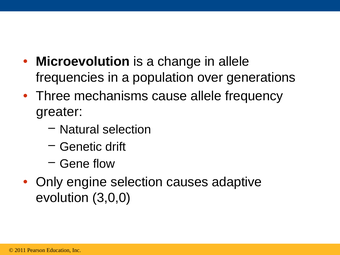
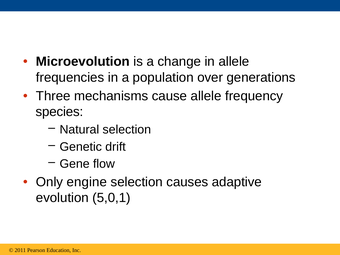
greater: greater -> species (60, 112)
3,0,0: 3,0,0 -> 5,0,1 (112, 198)
